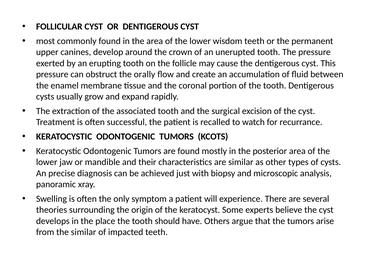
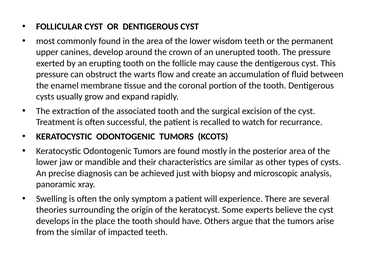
orally: orally -> warts (145, 74)
